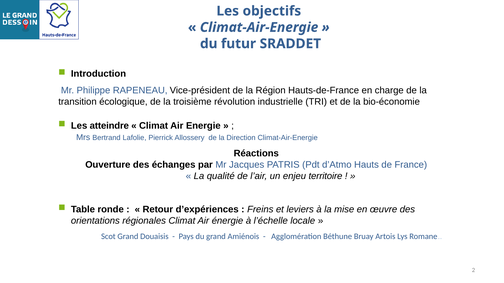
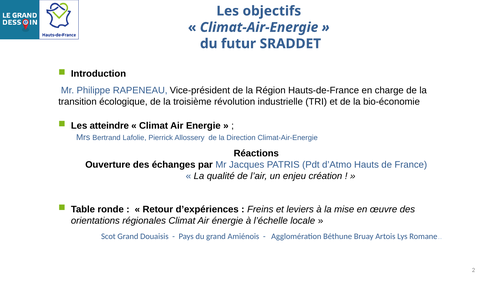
territoire: territoire -> création (325, 176)
